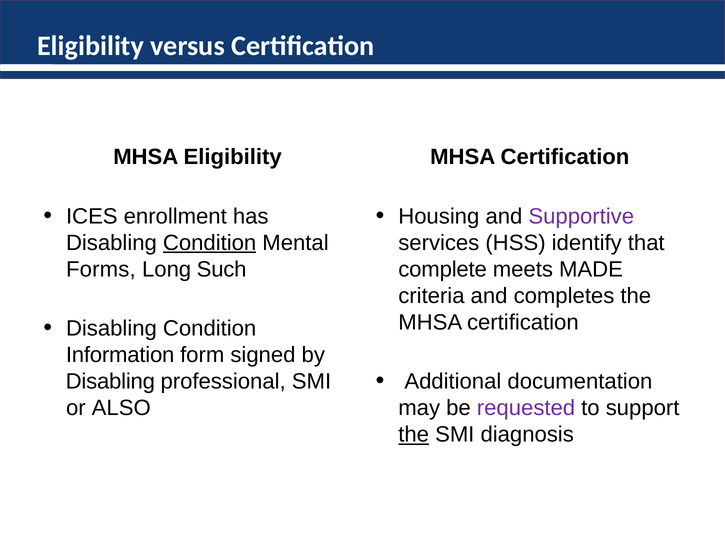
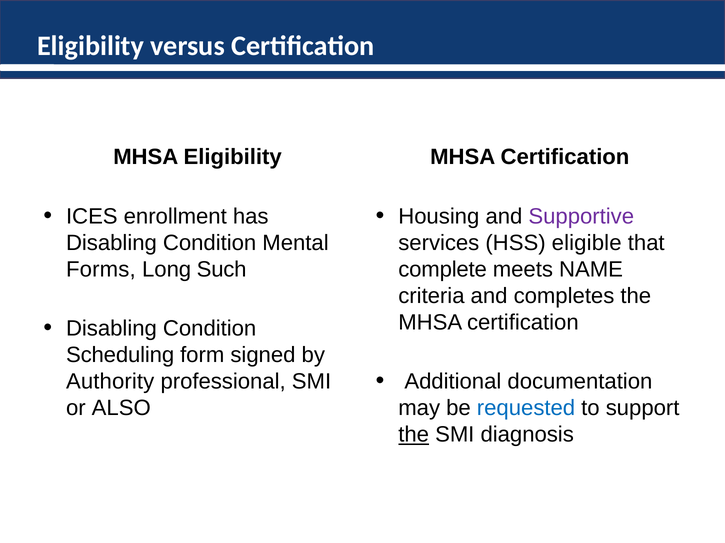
Condition underline: present -> none (210, 243)
identify: identify -> eligible (587, 243)
MADE: MADE -> NAME (591, 270)
Information: Information -> Scheduling (120, 355)
Disabling: Disabling -> Authority (110, 382)
requested colour: purple -> blue (526, 409)
